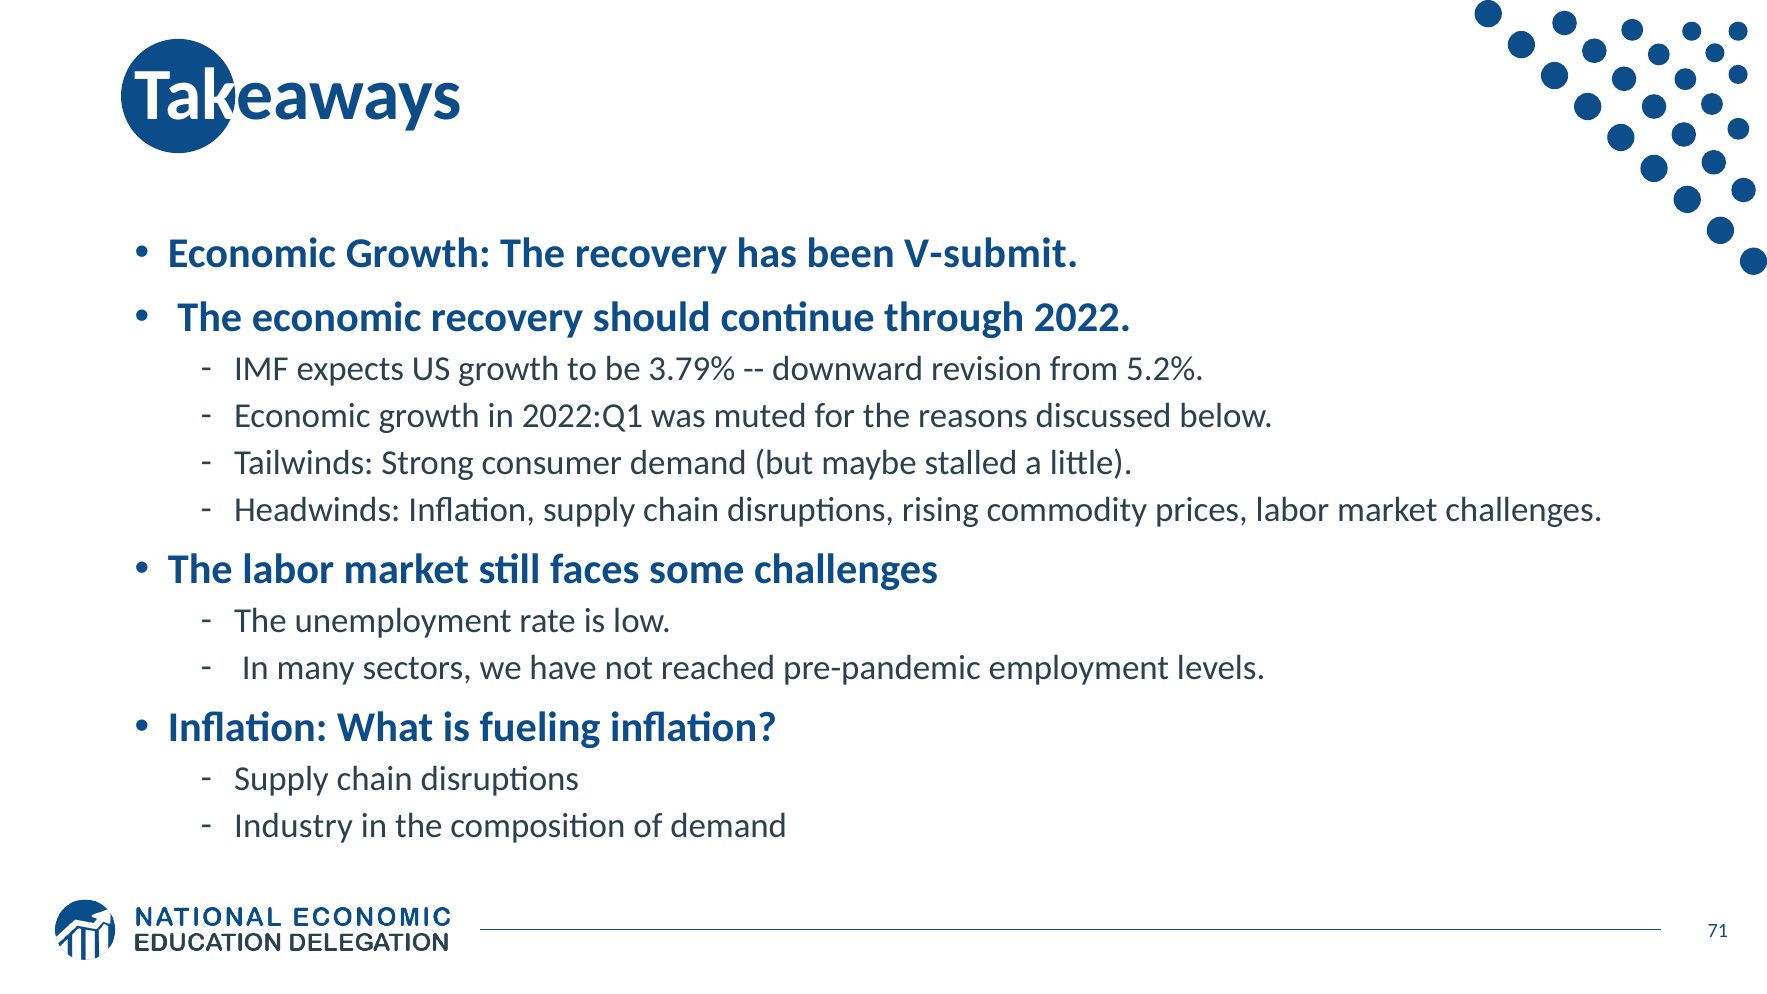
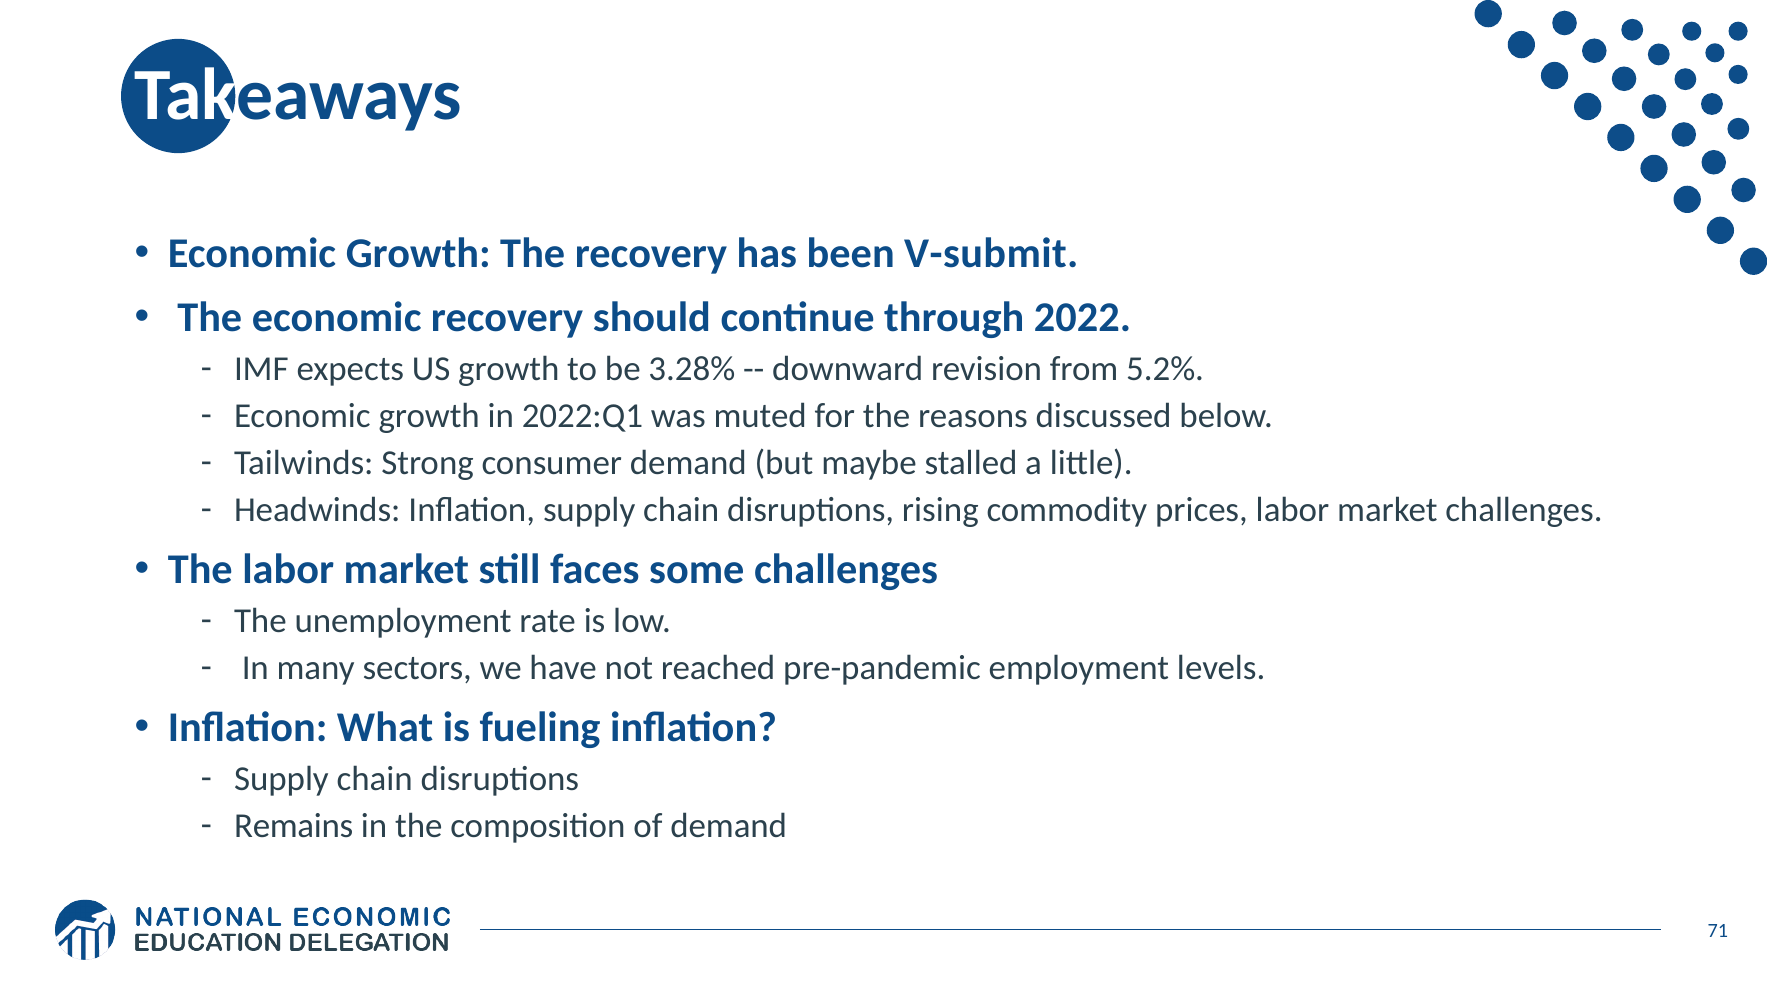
3.79%: 3.79% -> 3.28% (692, 369)
Industry: Industry -> Remains (294, 826)
